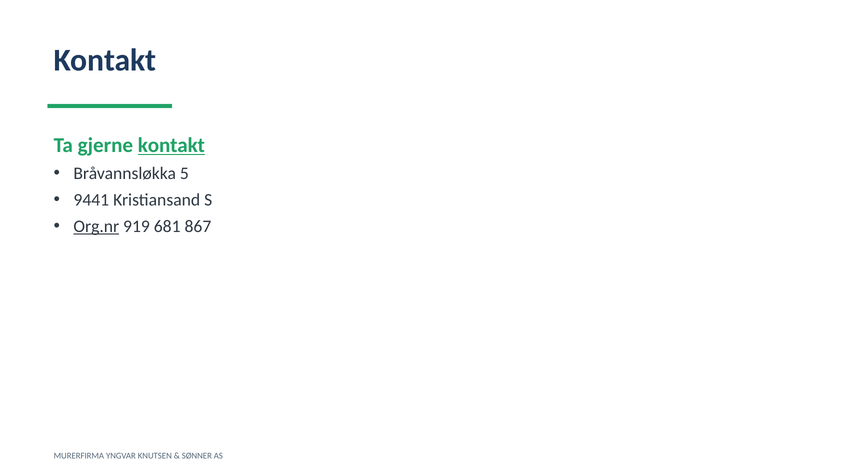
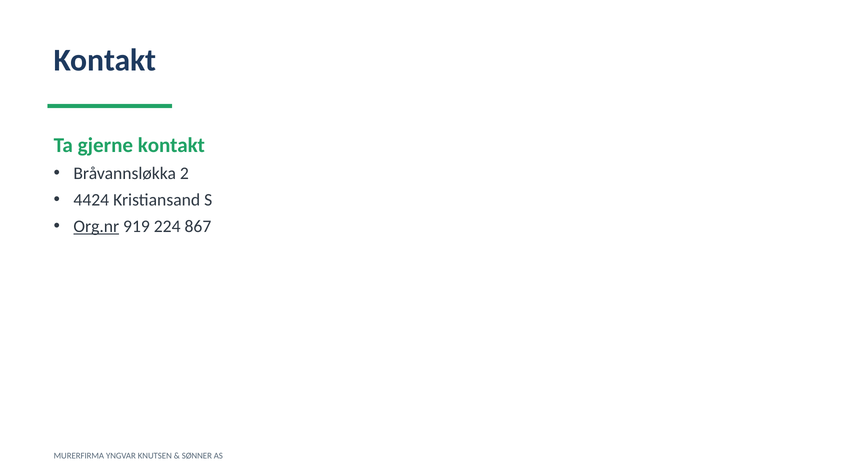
kontakt underline: present -> none (171, 145)
5: 5 -> 2 (184, 174)
9441: 9441 -> 4424 (91, 200)
681: 681 -> 224 (167, 226)
